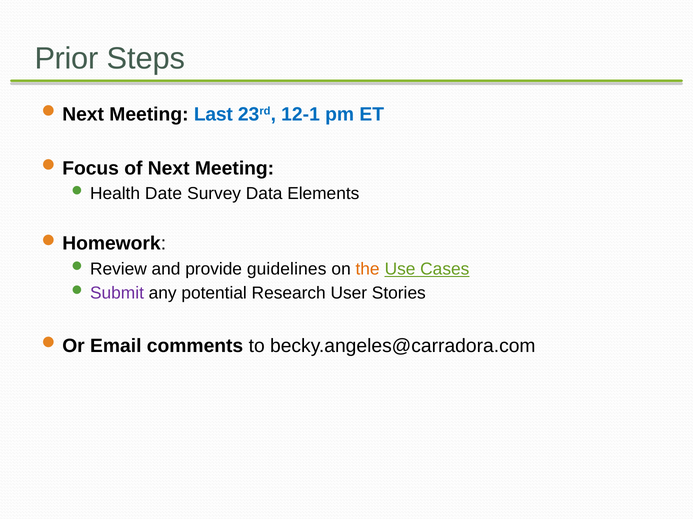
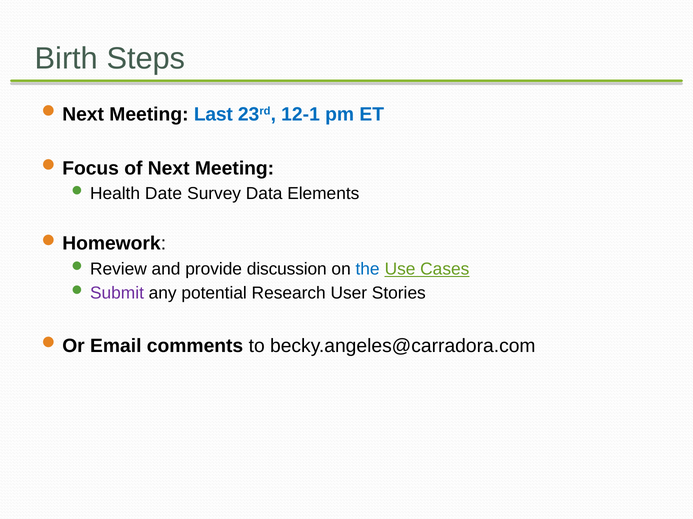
Prior: Prior -> Birth (66, 59)
guidelines: guidelines -> discussion (287, 269)
the colour: orange -> blue (368, 269)
